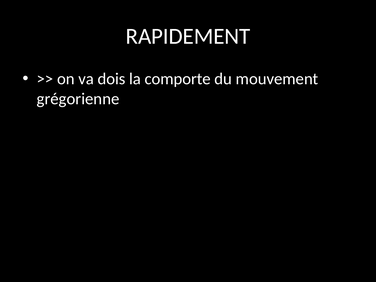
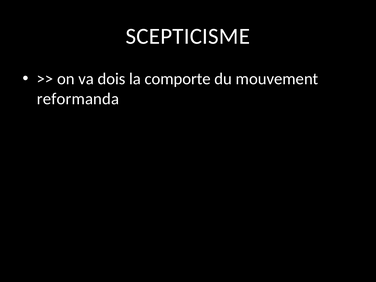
RAPIDEMENT: RAPIDEMENT -> SCEPTICISME (188, 36)
grégorienne: grégorienne -> reformanda (78, 99)
